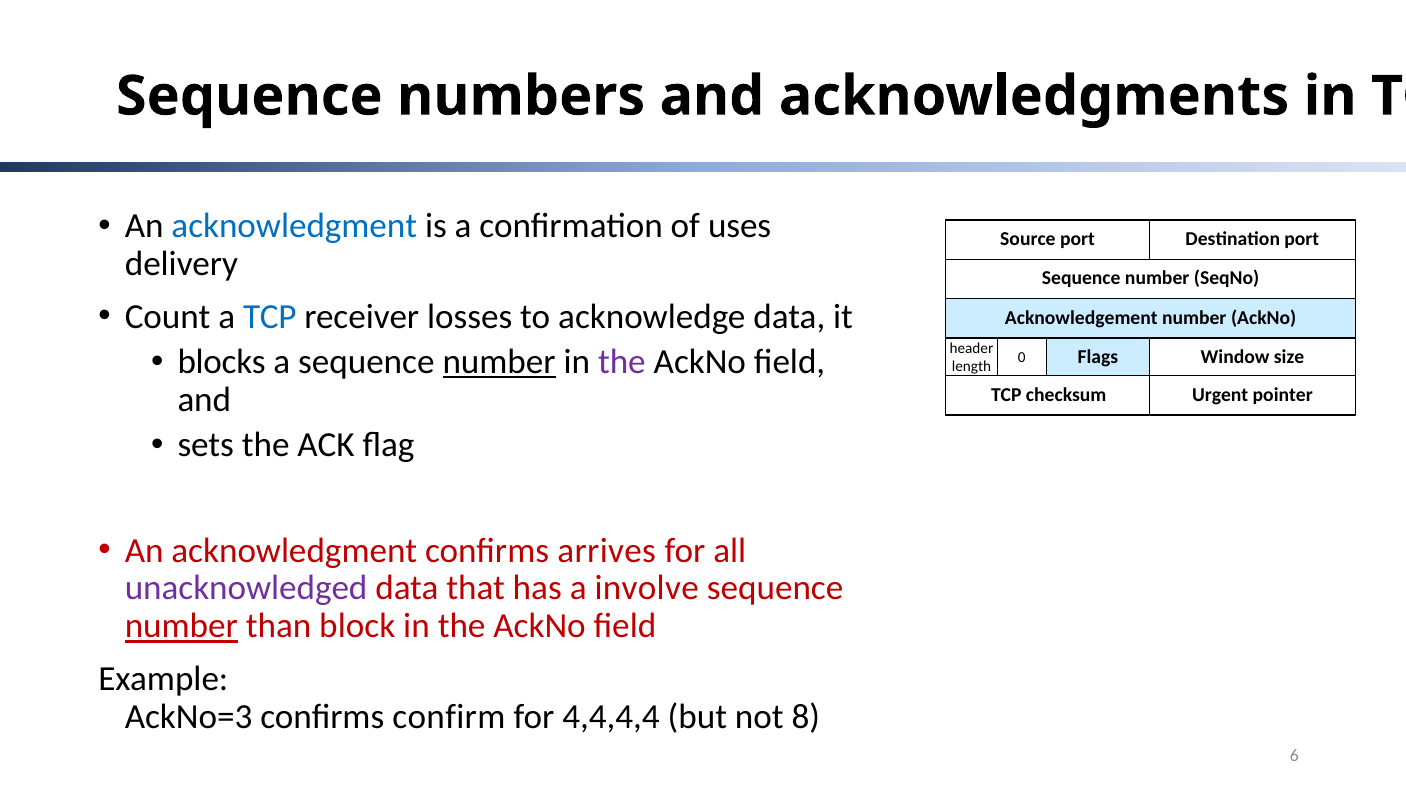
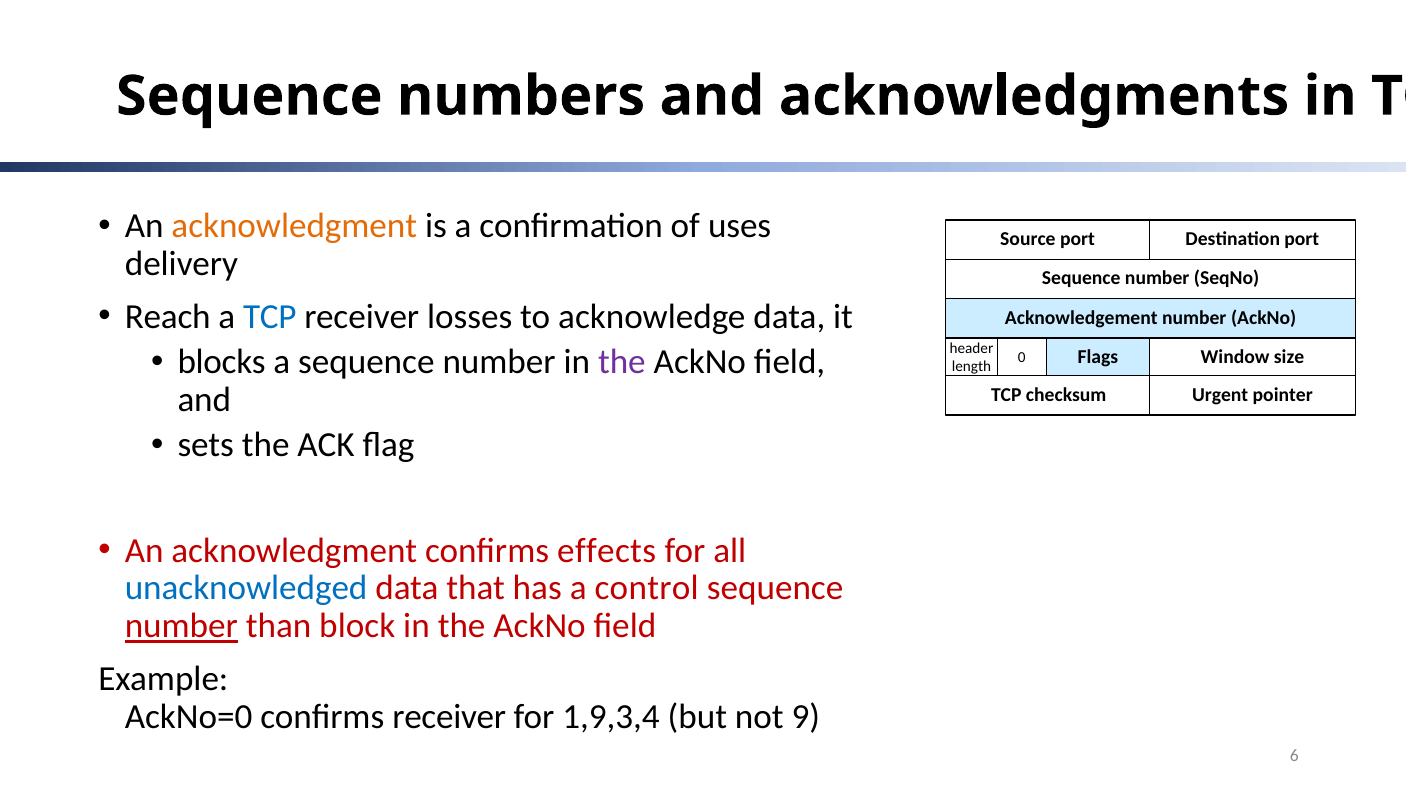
acknowledgment colour: blue -> orange (294, 226)
Count: Count -> Reach (168, 317)
number underline: present -> none (499, 362)
arrives: arrives -> effects (607, 550)
unacknowledged colour: purple -> blue (246, 588)
involve: involve -> control (647, 588)
AckNo=3: AckNo=3 -> AckNo=0 (189, 717)
confirms confirm: confirm -> receiver (449, 717)
4,4,4,4: 4,4,4,4 -> 1,9,3,4 (611, 717)
8: 8 -> 9 (806, 717)
